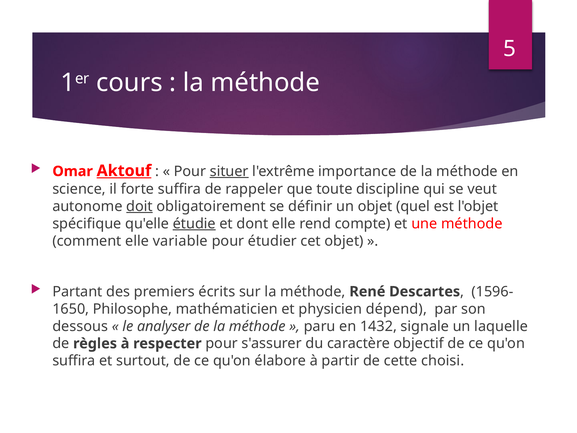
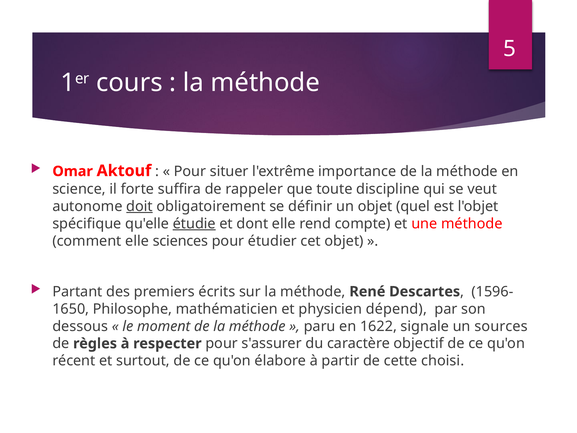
Aktouf underline: present -> none (124, 171)
situer underline: present -> none (229, 171)
variable: variable -> sciences (180, 241)
analyser: analyser -> moment (164, 326)
1432: 1432 -> 1622 (379, 326)
laquelle: laquelle -> sources (501, 326)
suffira: suffira -> récent (74, 361)
